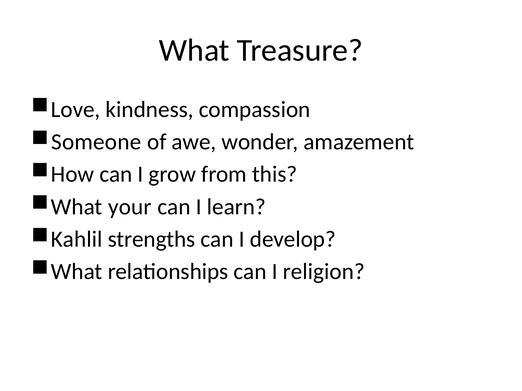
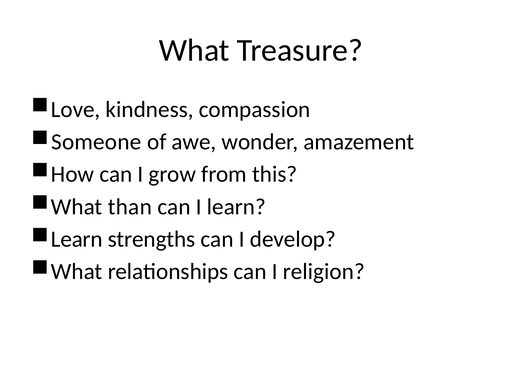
your: your -> than (130, 207)
Kahlil: Kahlil -> Learn (77, 239)
